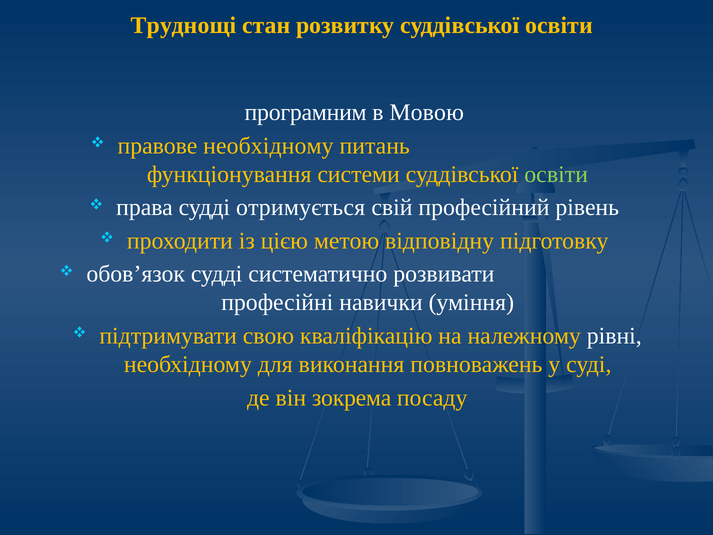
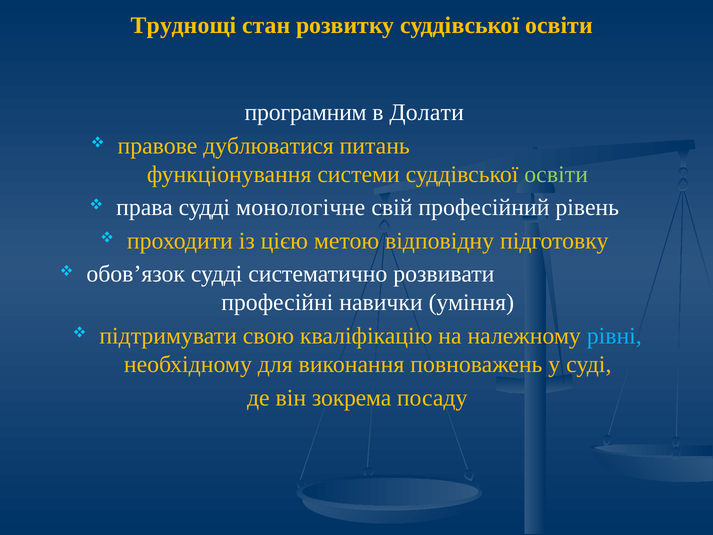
Мовою: Мовою -> Долати (427, 112)
правове необхідному: необхідному -> дублюватися (268, 146)
отримується: отримується -> монологічне (301, 207)
рівні colour: white -> light blue (614, 336)
